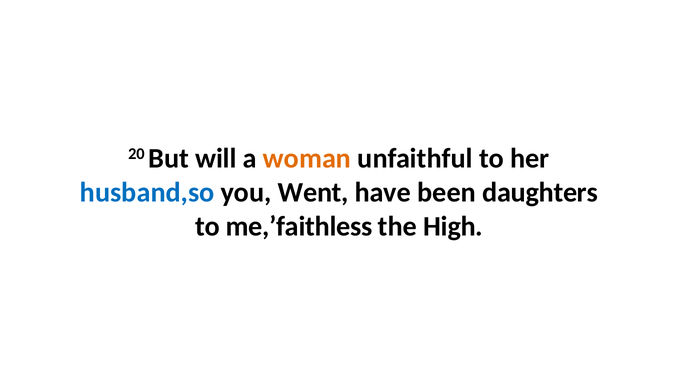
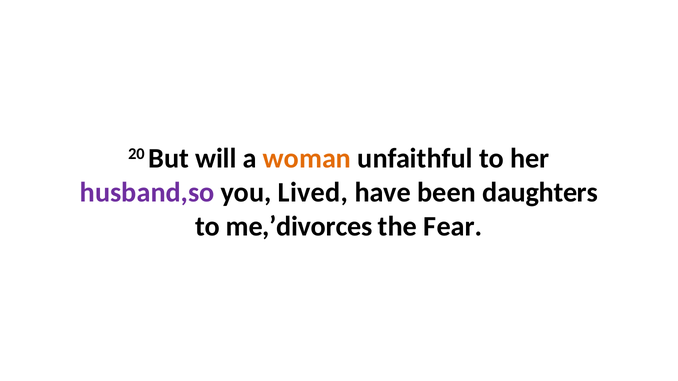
husband,so colour: blue -> purple (147, 193)
Went: Went -> Lived (313, 193)
me,’faithless: me,’faithless -> me,’divorces (299, 227)
High: High -> Fear (453, 227)
